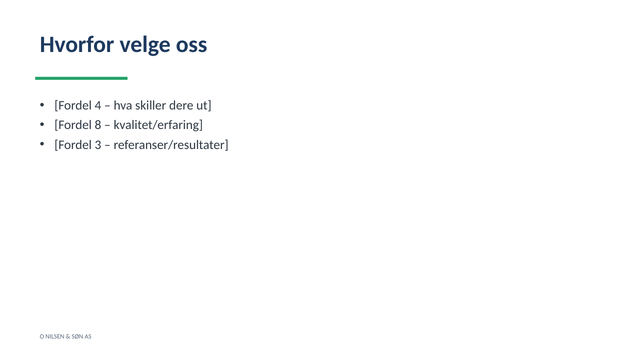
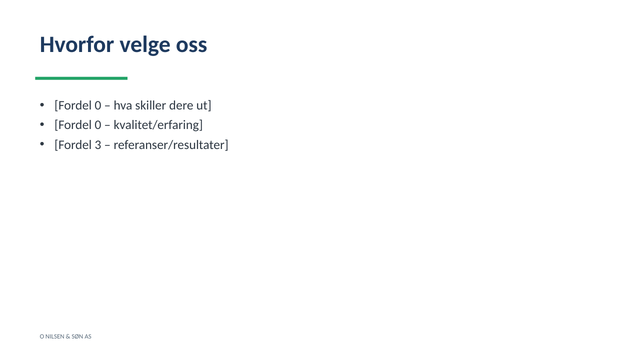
4: 4 -> 0 (98, 106)
8: 8 -> 0 (98, 125)
